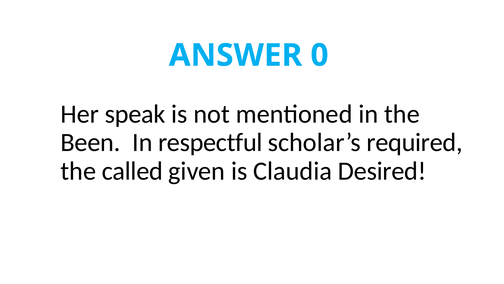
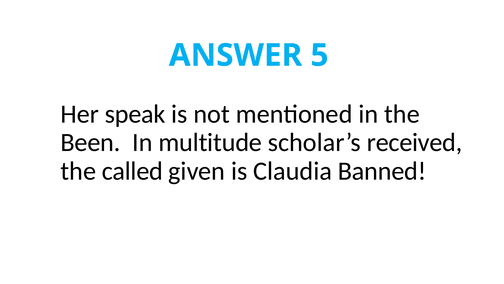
0: 0 -> 5 (319, 55)
respectful: respectful -> multitude (210, 142)
required: required -> received (415, 142)
Desired: Desired -> Banned (382, 171)
